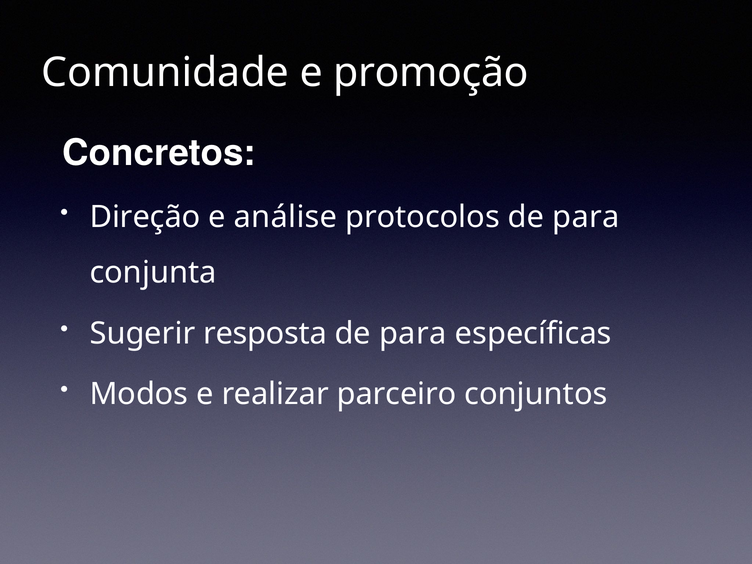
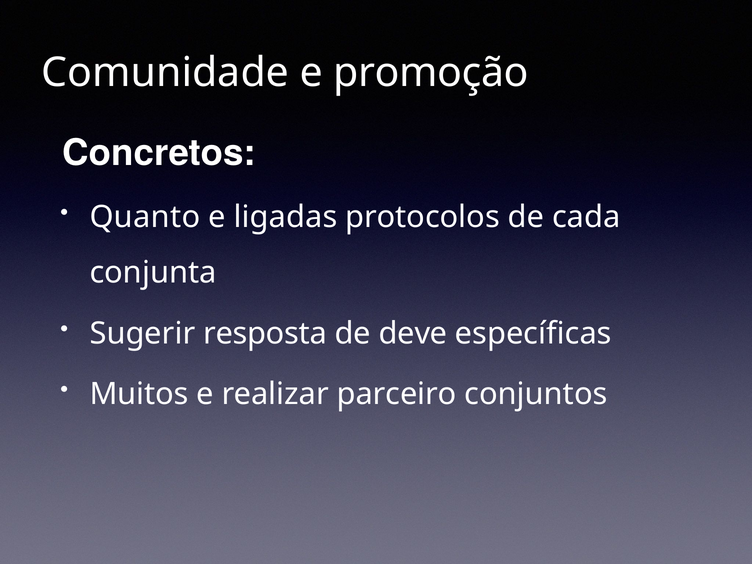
Direção: Direção -> Quanto (145, 217)
análise: análise -> ligadas (286, 217)
protocolos de para: para -> cada (586, 217)
para: para -> deve (413, 333)
Modos: Modos -> Muitos (139, 394)
